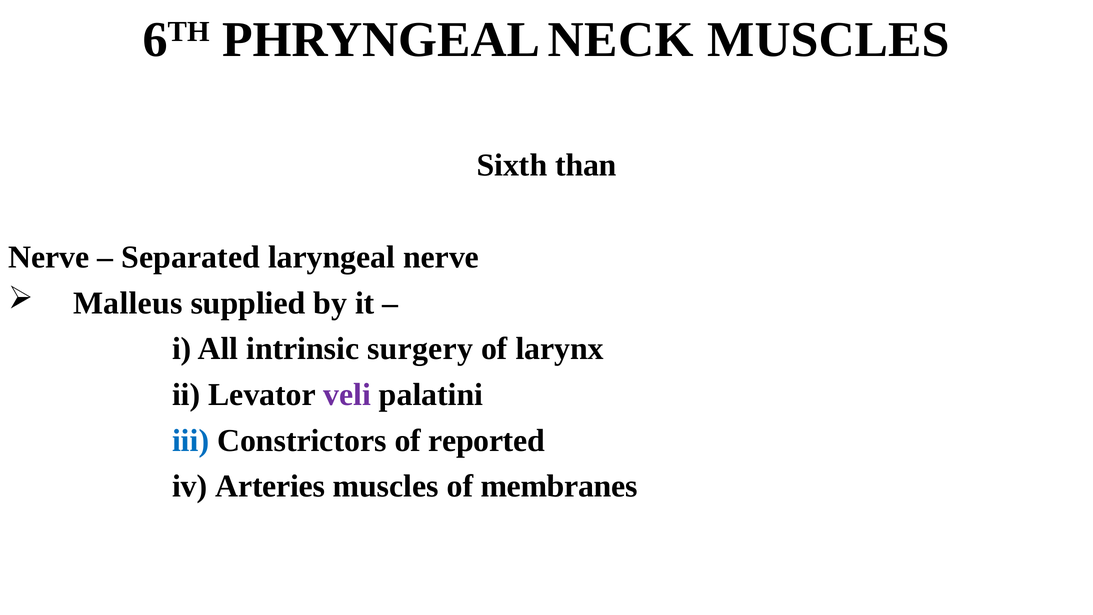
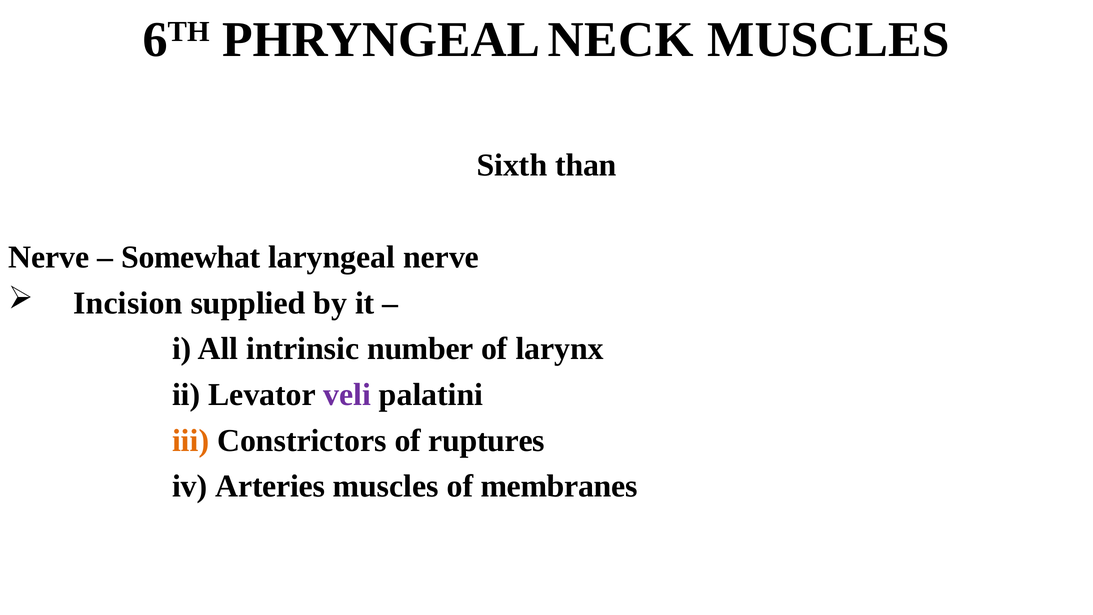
Separated: Separated -> Somewhat (191, 257)
Malleus: Malleus -> Incision (128, 303)
surgery: surgery -> number (420, 349)
iii colour: blue -> orange (191, 440)
reported: reported -> ruptures (487, 440)
